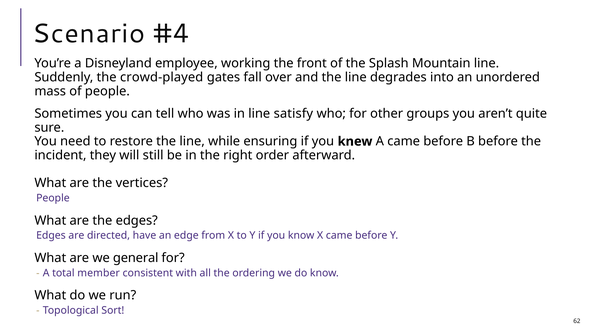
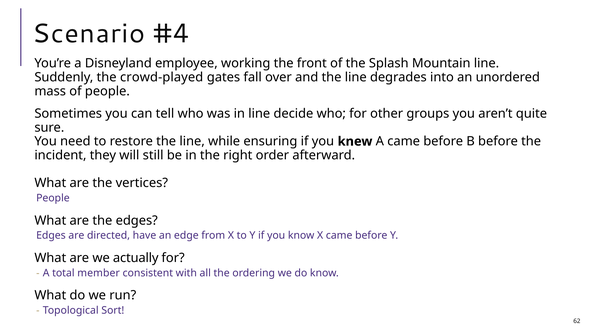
satisfy: satisfy -> decide (293, 114)
general: general -> actually (136, 258)
